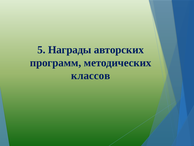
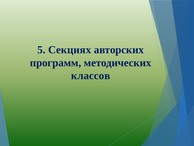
Награды: Награды -> Секциях (70, 50)
